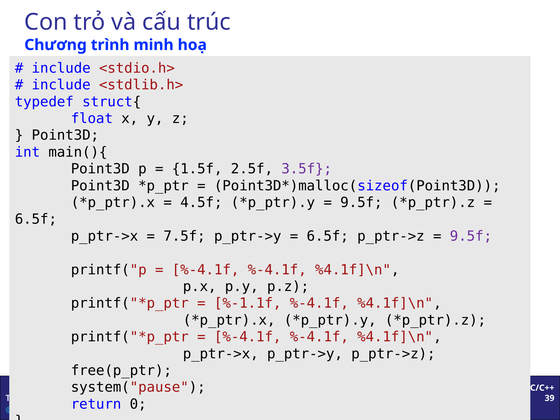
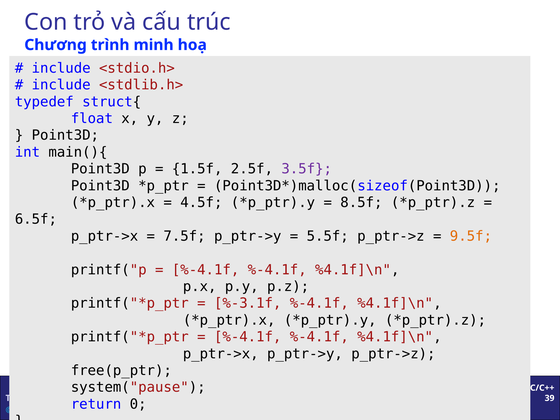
9.5f: 9.5f -> 8.5f (361, 203)
6.5f: 6.5f -> 5.5f (328, 236)
9.5f colour: purple -> orange (471, 236)
%-1.1f: %-1.1f -> %-3.1f (248, 303)
